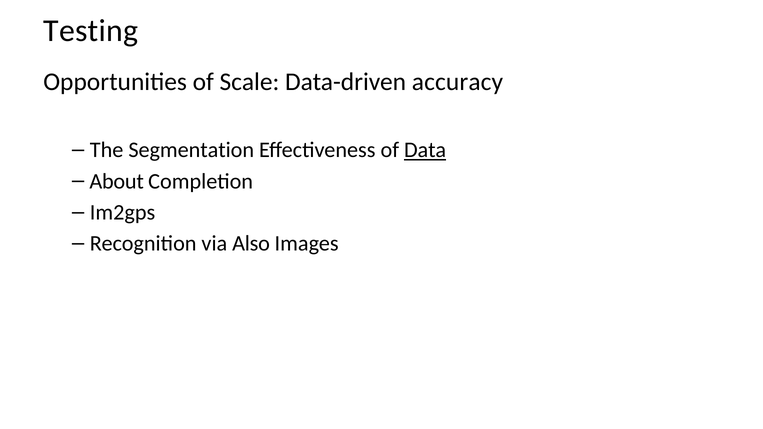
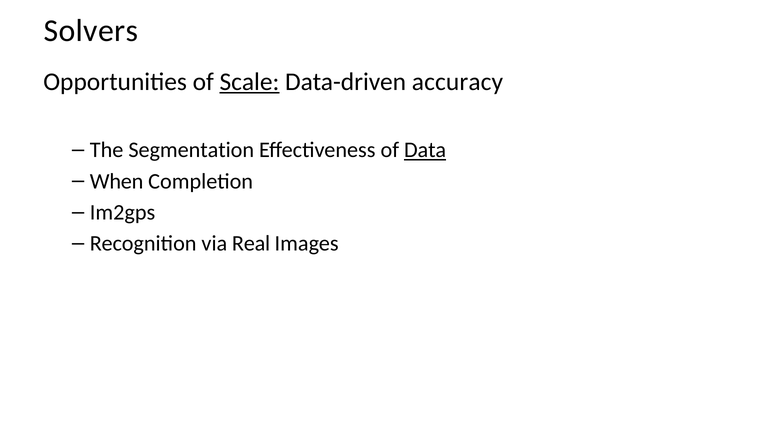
Testing: Testing -> Solvers (91, 31)
Scale underline: none -> present (249, 82)
About: About -> When (117, 181)
Also: Also -> Real (251, 244)
